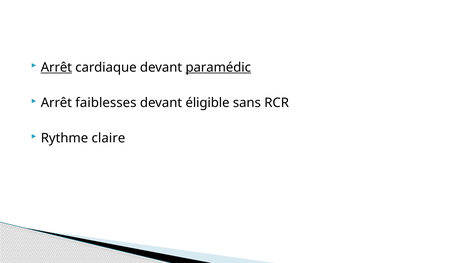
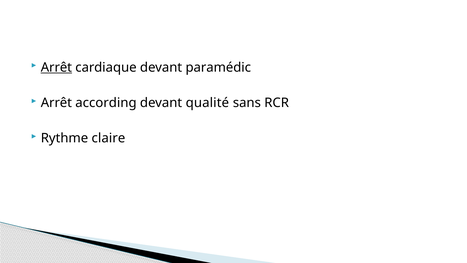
paramédic underline: present -> none (218, 67)
faiblesses: faiblesses -> according (106, 103)
éligible: éligible -> qualité (207, 103)
